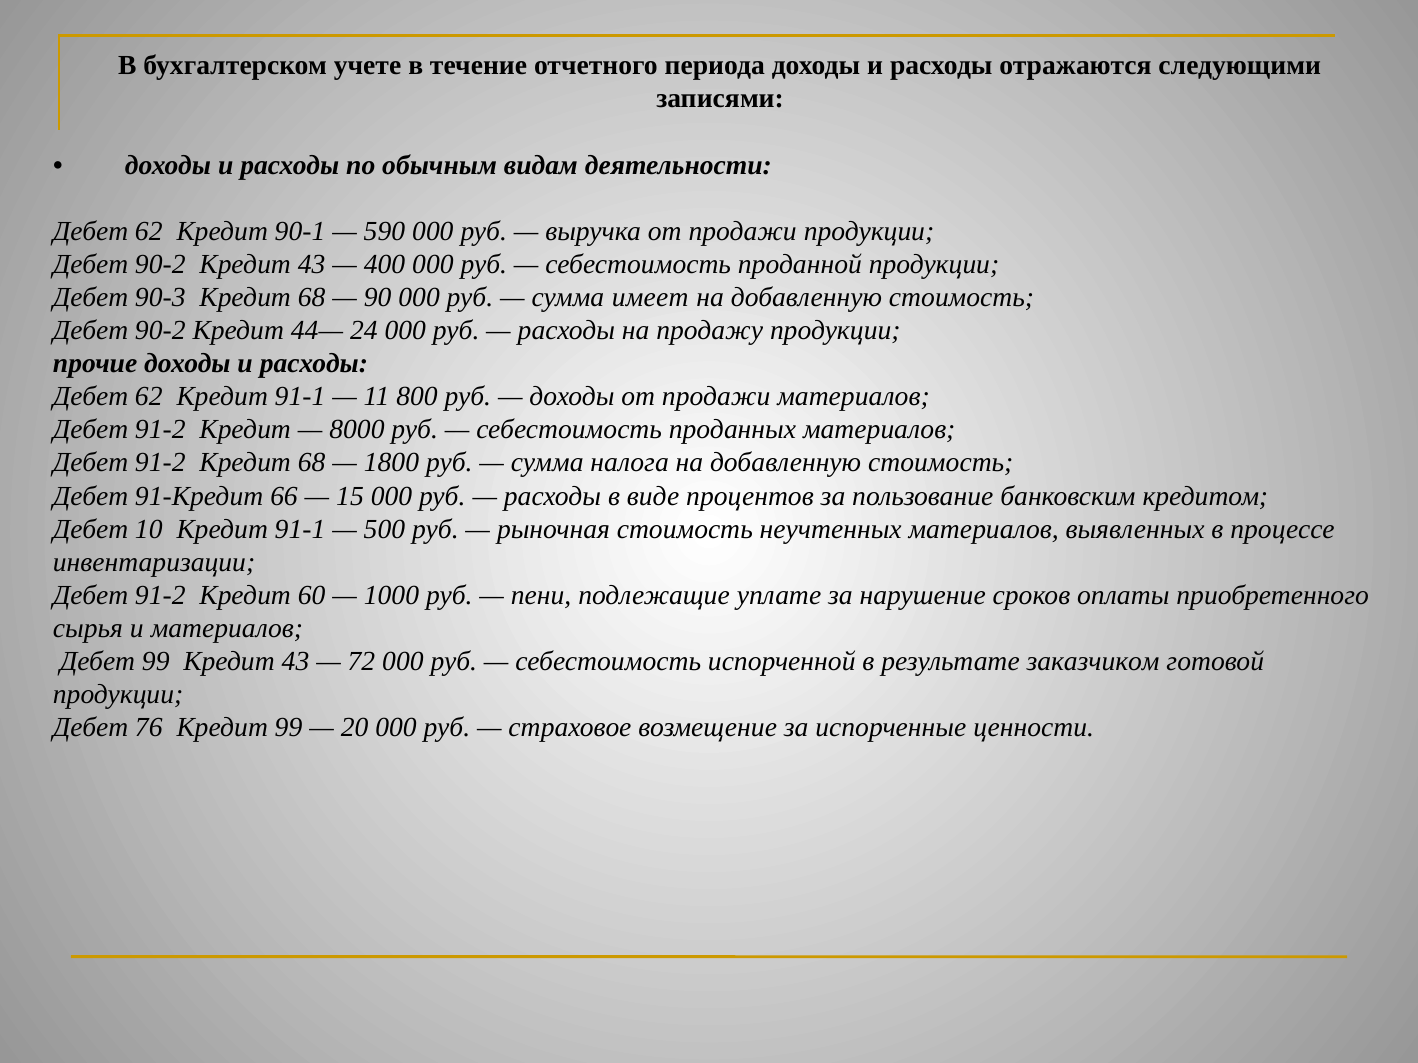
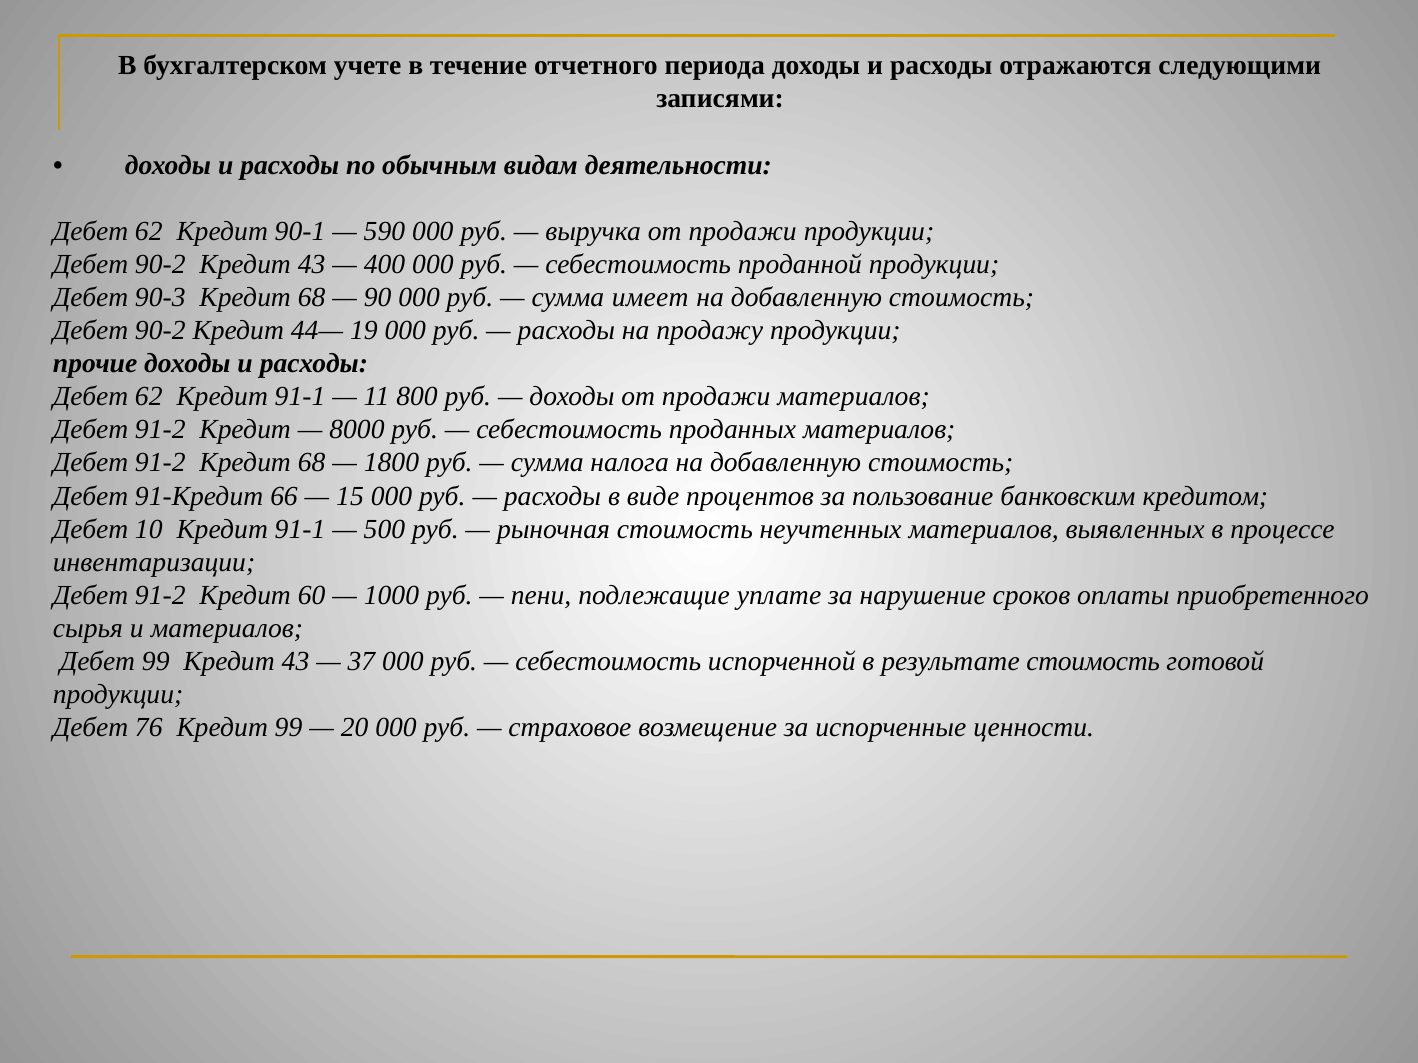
24: 24 -> 19 (364, 331)
72: 72 -> 37 (361, 662)
результате заказчиком: заказчиком -> стоимость (1093, 662)
